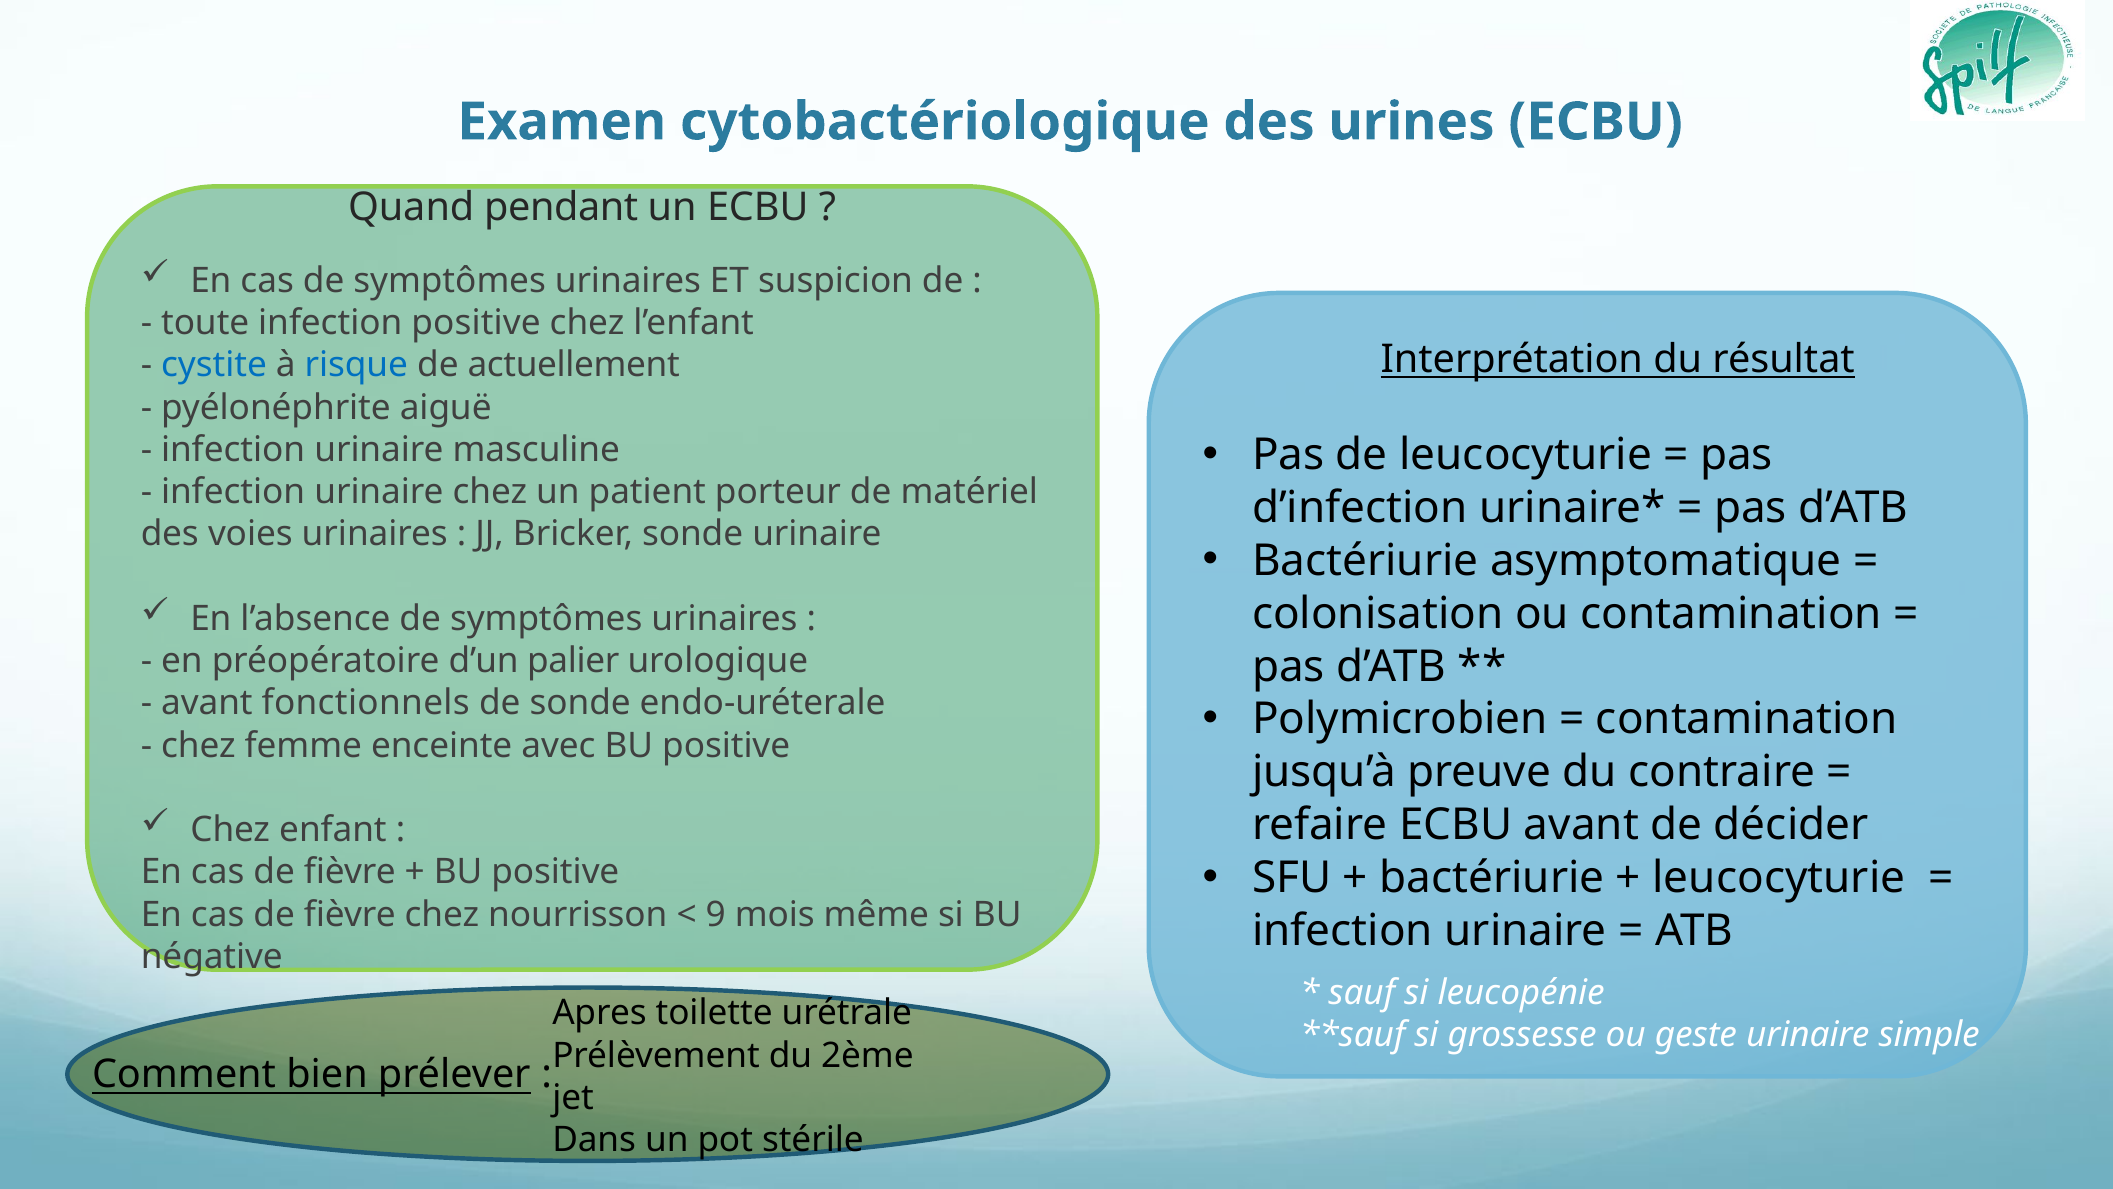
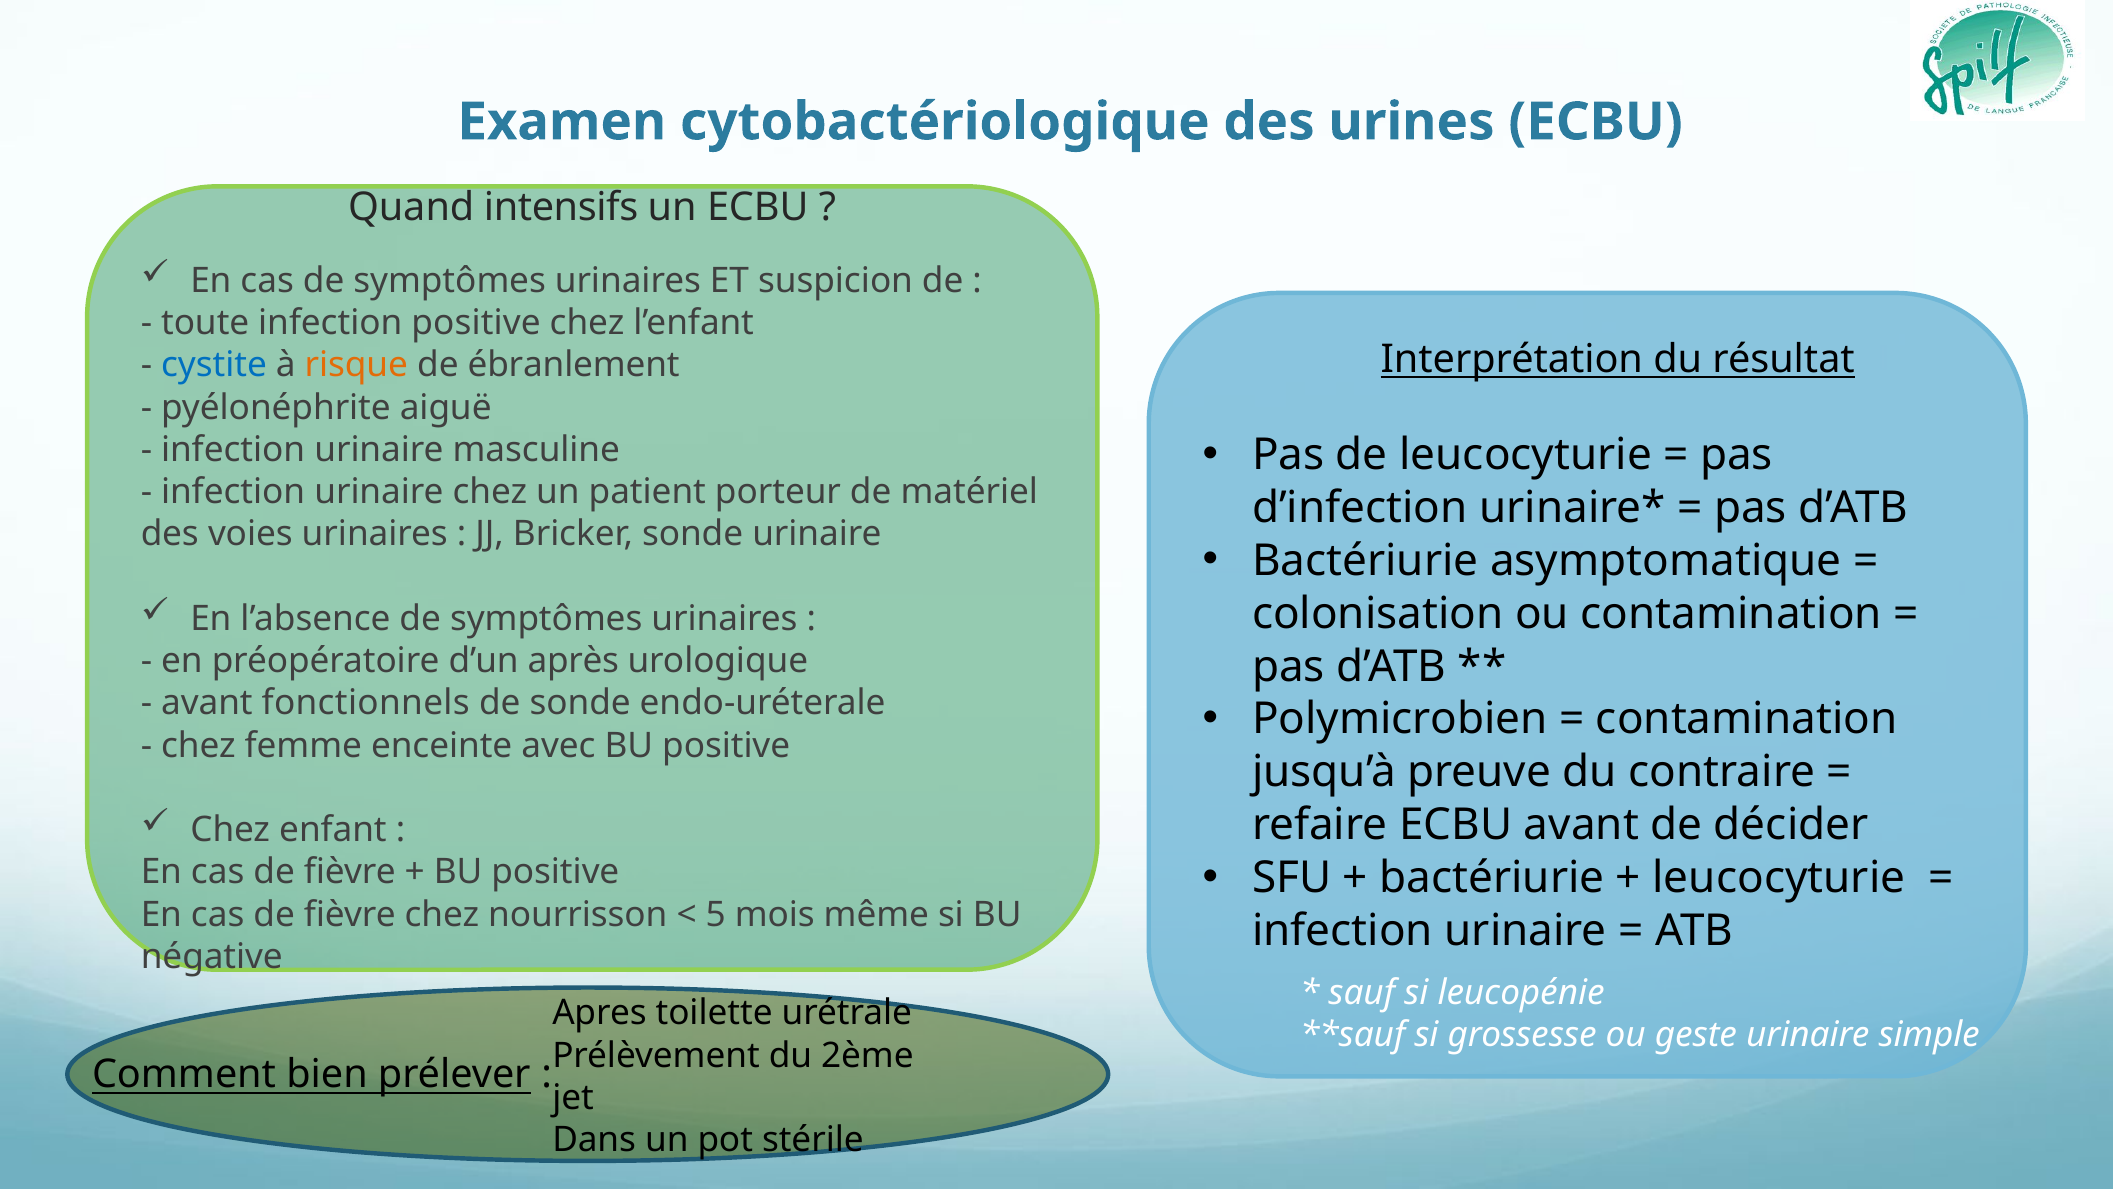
pendant: pendant -> intensifs (561, 207)
risque colour: blue -> orange (356, 365)
actuellement: actuellement -> ébranlement (574, 365)
palier: palier -> après (573, 661)
9: 9 -> 5 (716, 914)
